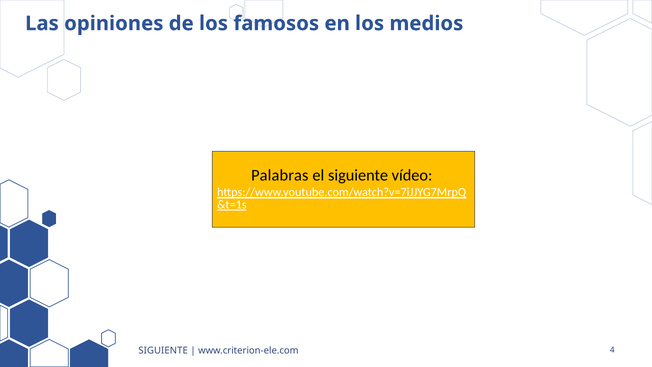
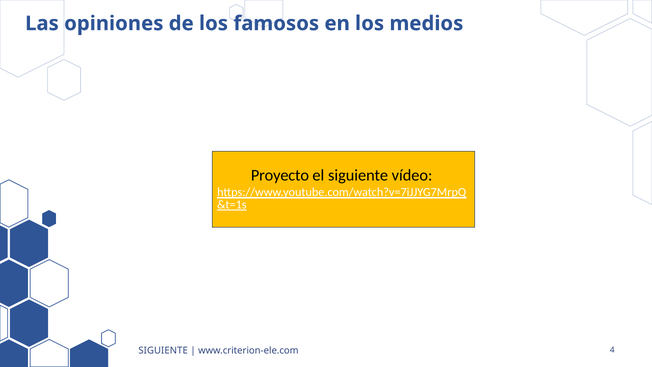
Palabras: Palabras -> Proyecto (280, 175)
